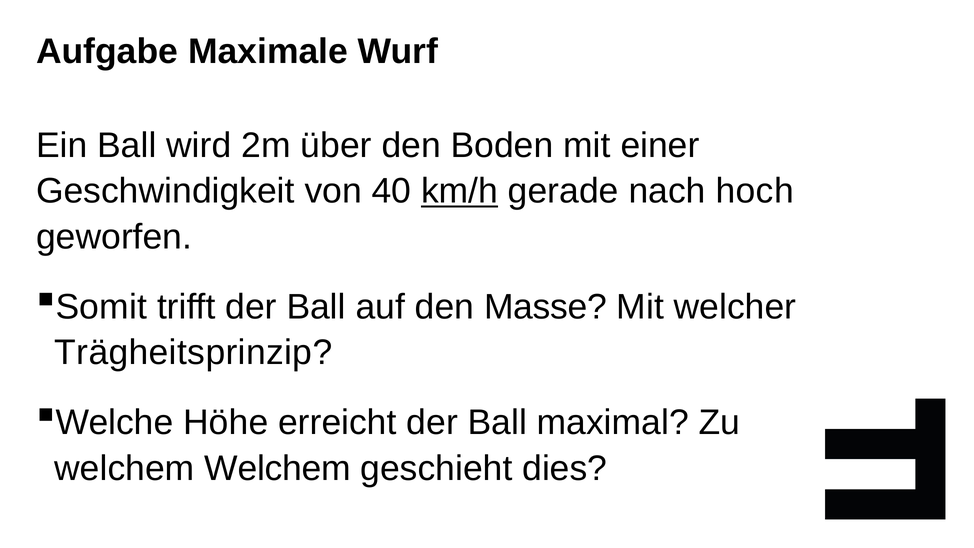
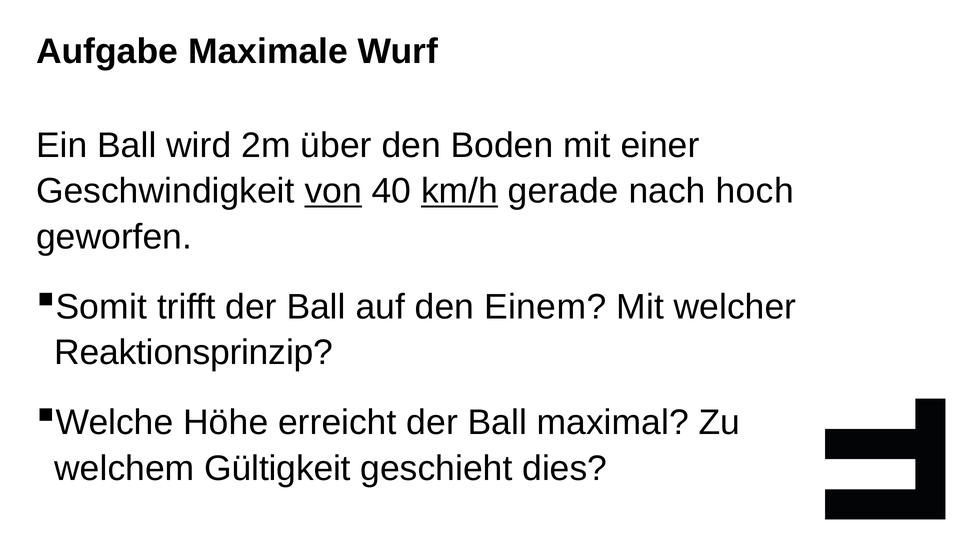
von underline: none -> present (333, 191)
Masse: Masse -> Einem (545, 307)
Trägheitsprinzip: Trägheitsprinzip -> Reaktionsprinzip (194, 353)
welchem Welchem: Welchem -> Gültigkeit (278, 468)
